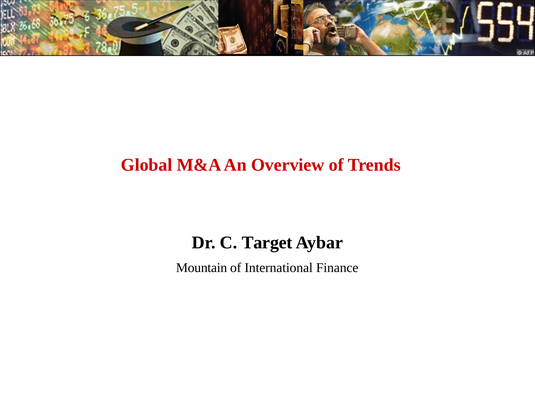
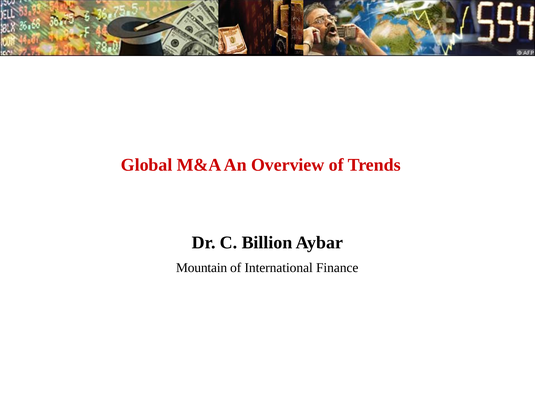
Target: Target -> Billion (267, 242)
